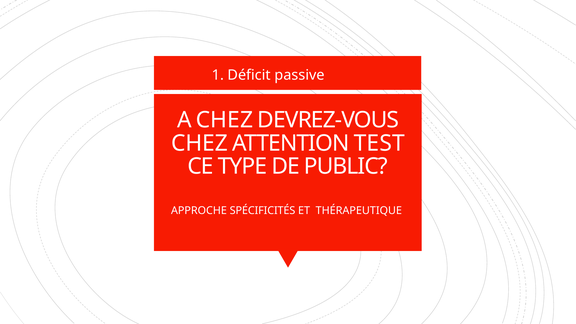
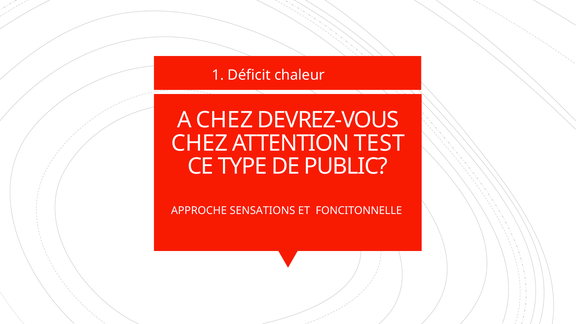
passive: passive -> chaleur (300, 75)
SPÉCIFICITÉS: SPÉCIFICITÉS -> SENSATIONS (262, 211)
THÉRAPEUTIQUE: THÉRAPEUTIQUE -> FONCITONNELLE (359, 211)
